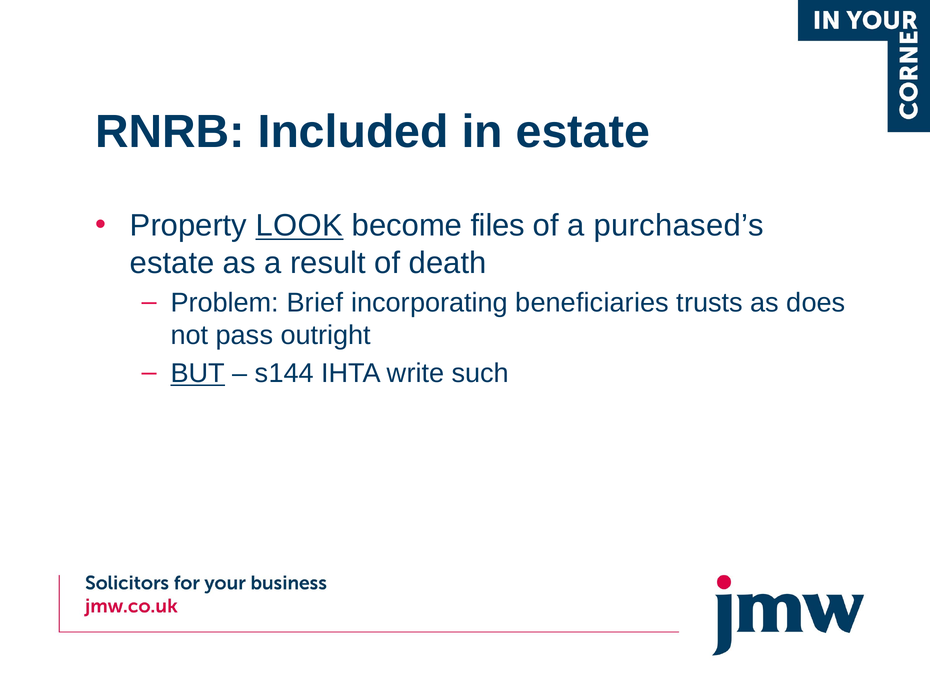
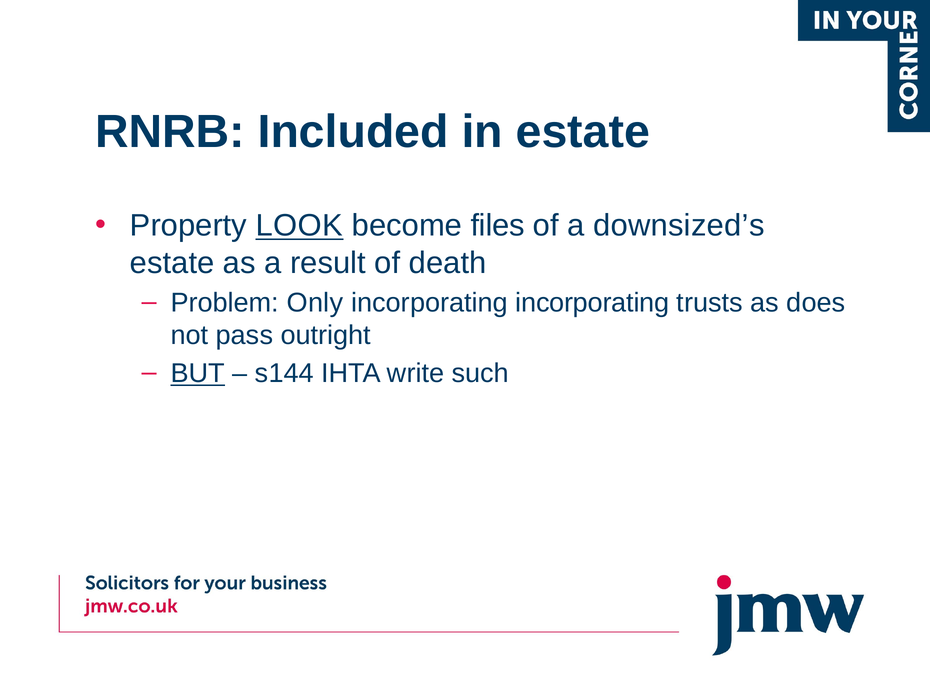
purchased’s: purchased’s -> downsized’s (679, 225)
Brief: Brief -> Only (315, 303)
incorporating beneficiaries: beneficiaries -> incorporating (592, 303)
